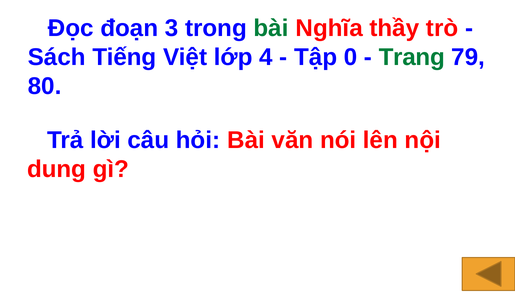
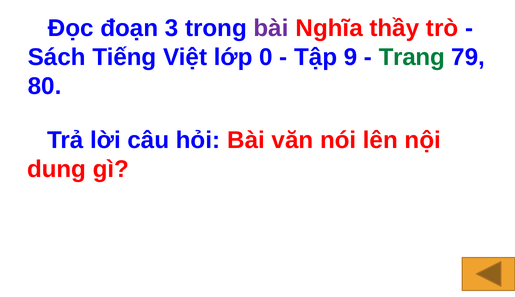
bài colour: green -> purple (271, 28)
4: 4 -> 0 (266, 57)
0: 0 -> 9 (351, 57)
